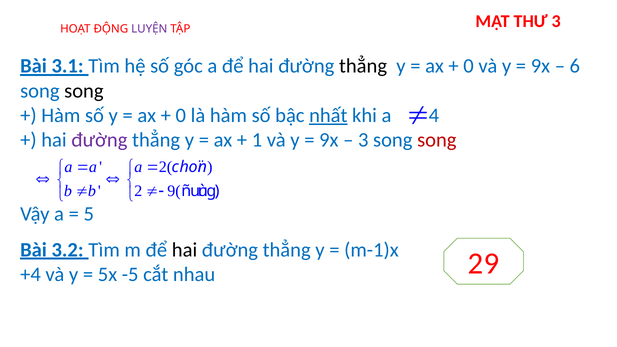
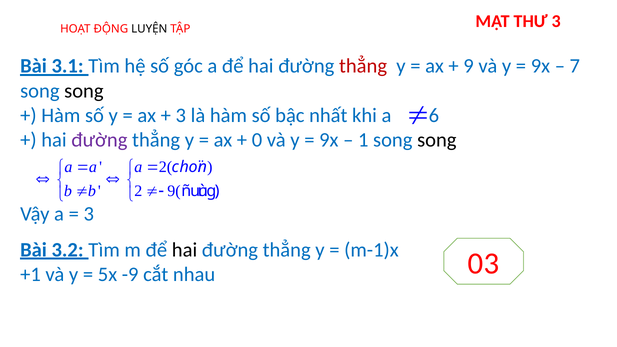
LUYỆN colour: purple -> black (149, 29)
thẳng colour: black -> red (363, 66)
0: 0 -> 9 (469, 66)
6: 6 -> 7 (575, 66)
0: 0 -> 3 (181, 115)
nhất underline: present -> none (328, 115)
4: 4 -> 6 (434, 115)
1: 1 -> 0 (257, 140)
3: 3 -> 1 (363, 140)
song colour: red -> black (437, 140)
5: 5 -> 3 (89, 214)
+4: +4 -> +1 (31, 275)
-5: -5 -> -9 (130, 275)
29: 29 -> 03 (484, 263)
